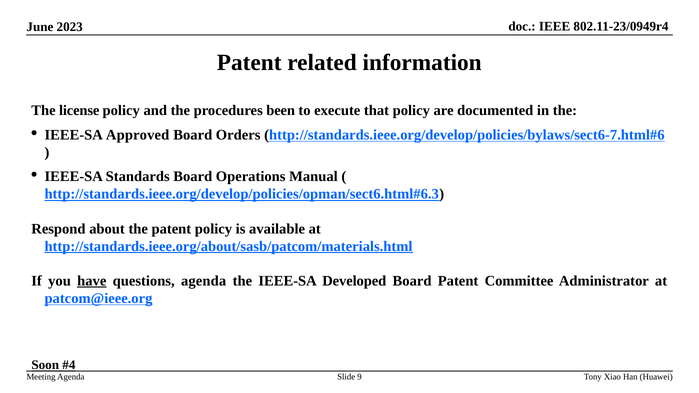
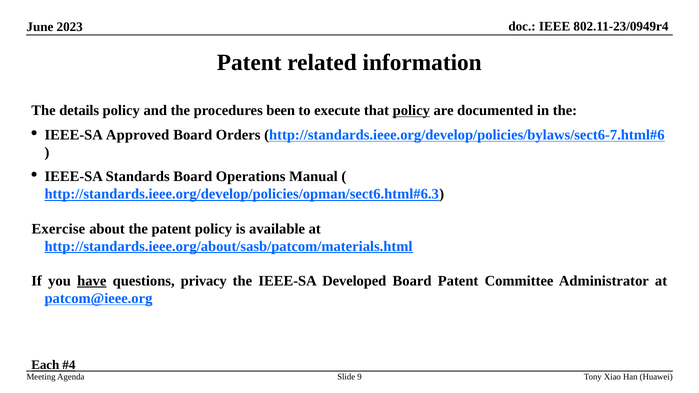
license: license -> details (79, 110)
policy underline: none -> present (411, 110)
Respond: Respond -> Exercise (58, 229)
questions agenda: agenda -> privacy (204, 281)
Soon: Soon -> Each (45, 365)
